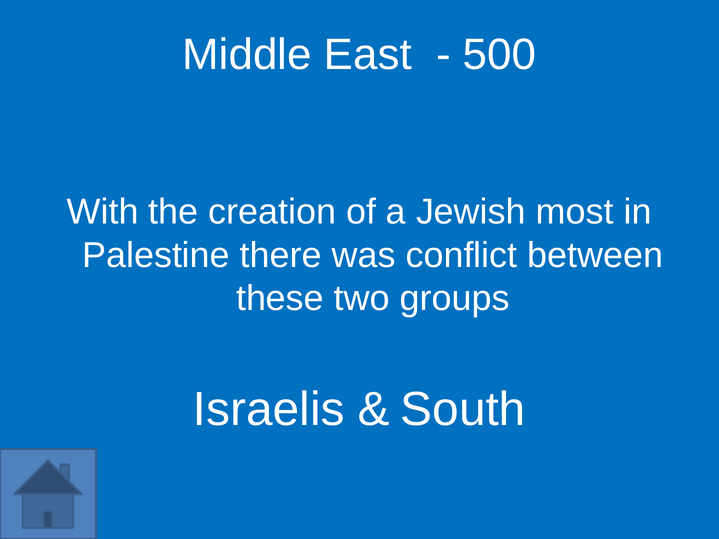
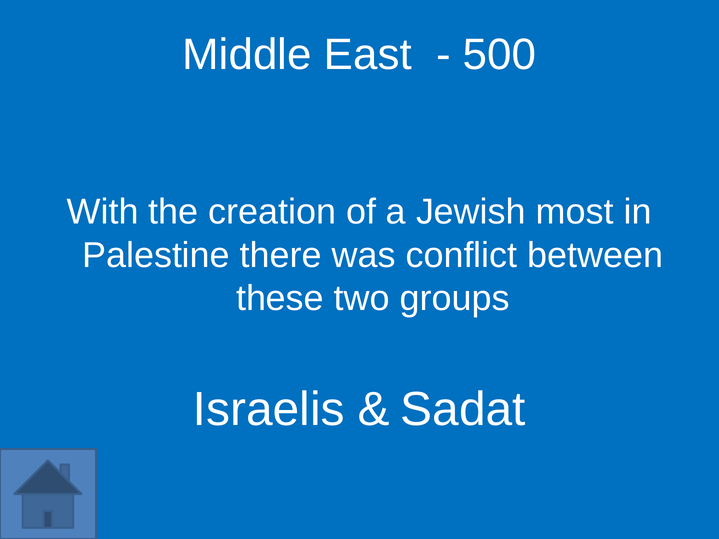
South: South -> Sadat (463, 409)
